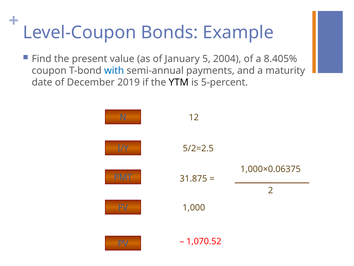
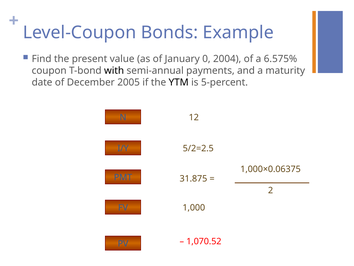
5: 5 -> 0 (206, 59)
8.405%: 8.405% -> 6.575% (280, 59)
with colour: blue -> black (114, 70)
2019: 2019 -> 2005 (129, 82)
